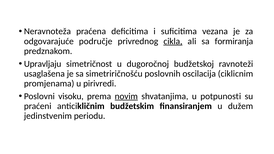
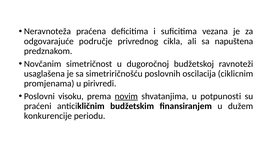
cikla underline: present -> none (173, 41)
formiranja: formiranja -> napuštena (234, 41)
Upravljaju: Upravljaju -> Novčanim (43, 64)
jedinstvenim: jedinstvenim -> konkurencije (48, 116)
